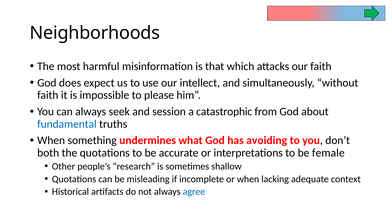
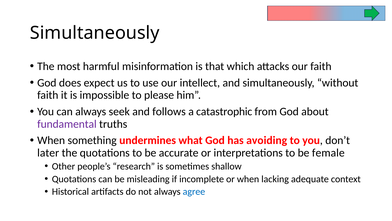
Neighborhoods: Neighborhoods -> Simultaneously (95, 33)
session: session -> follows (169, 111)
fundamental colour: blue -> purple (67, 124)
both: both -> later (48, 152)
